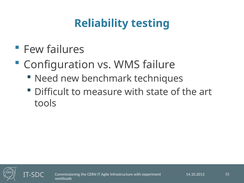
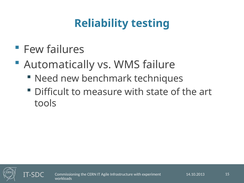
Configuration: Configuration -> Automatically (59, 65)
